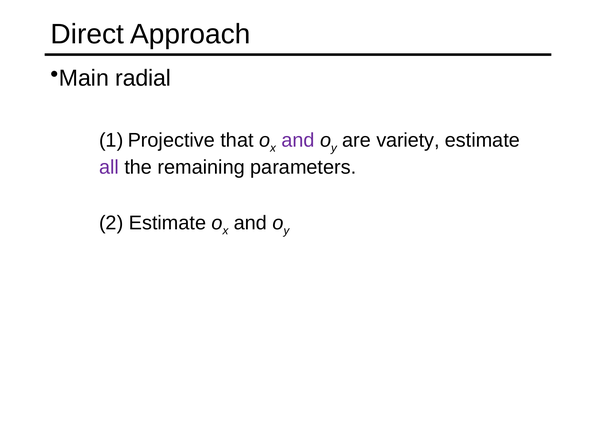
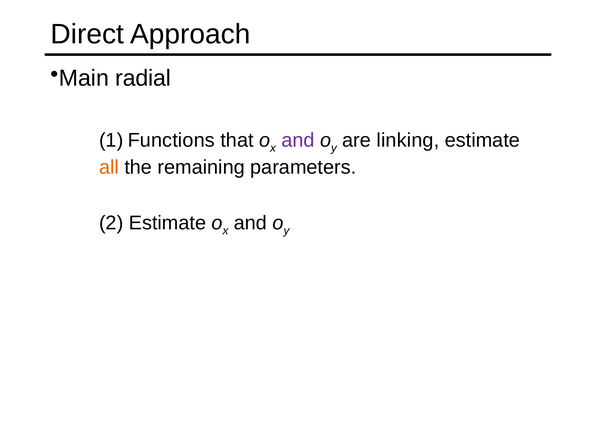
Projective: Projective -> Functions (171, 140)
variety: variety -> linking (408, 140)
all colour: purple -> orange (109, 167)
